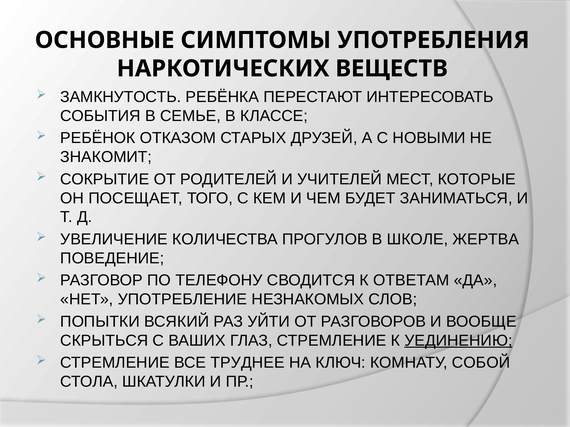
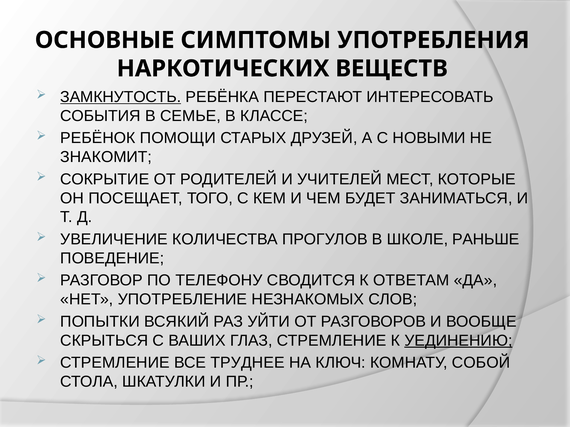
ЗАМКНУТОСТЬ underline: none -> present (121, 97)
ОТКАЗОМ: ОТКАЗОМ -> ПОМОЩИ (178, 138)
ЖЕРТВА: ЖЕРТВА -> РАНЬШЕ (486, 240)
